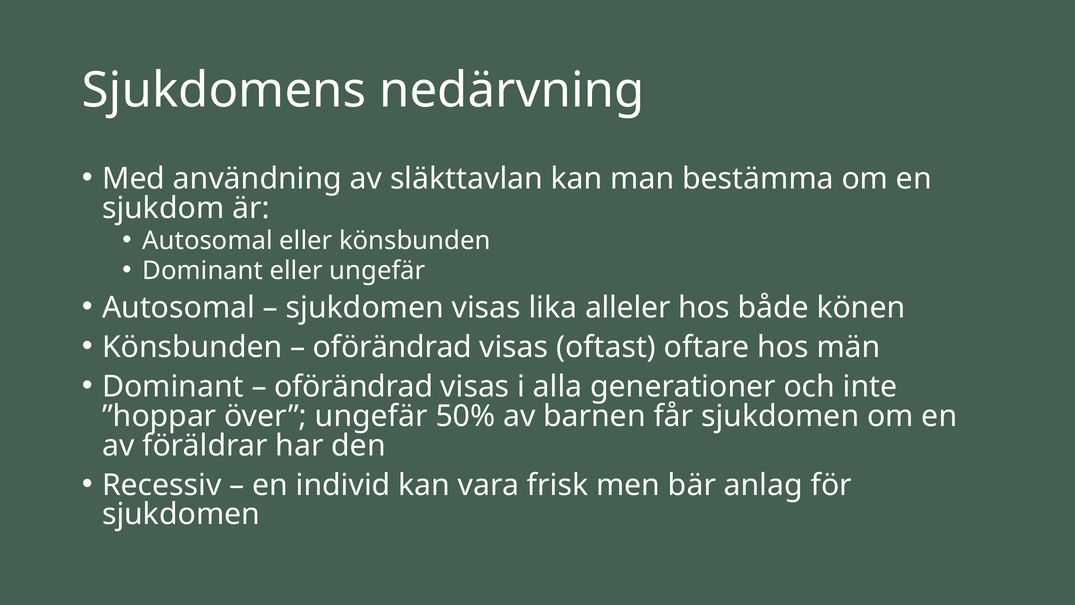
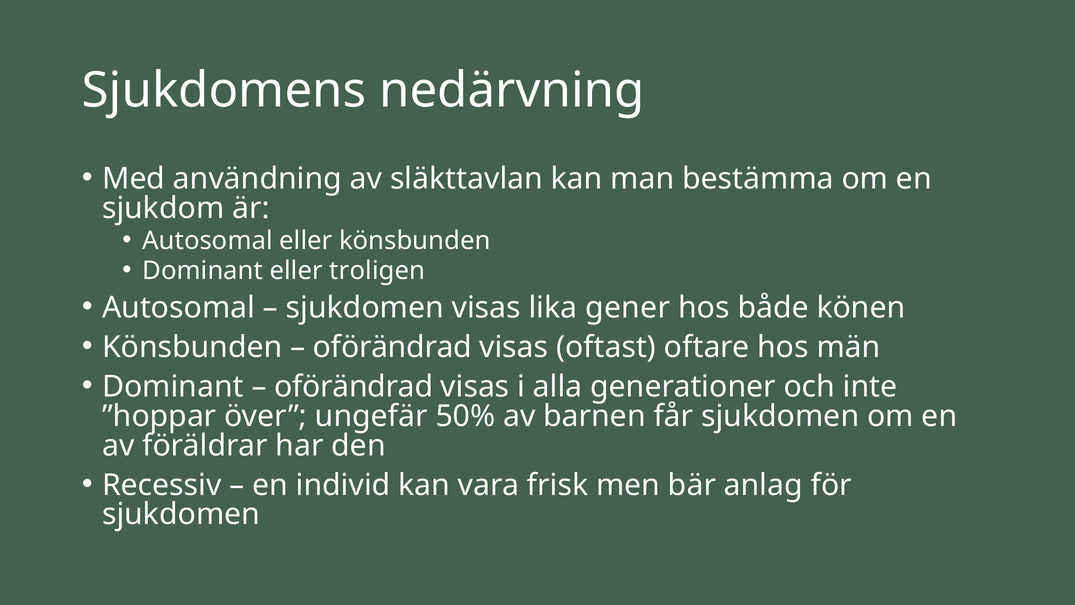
eller ungefär: ungefär -> troligen (377, 270)
alleler: alleler -> gener (628, 307)
